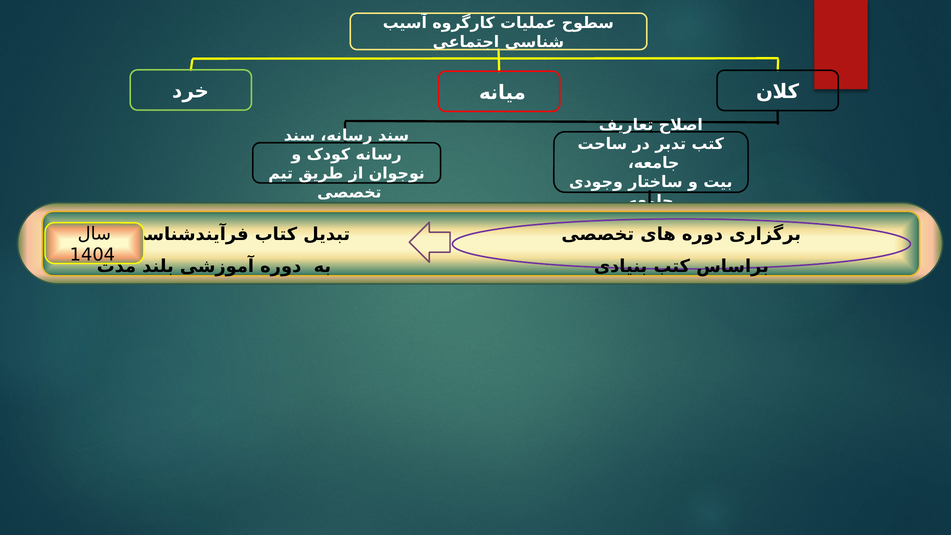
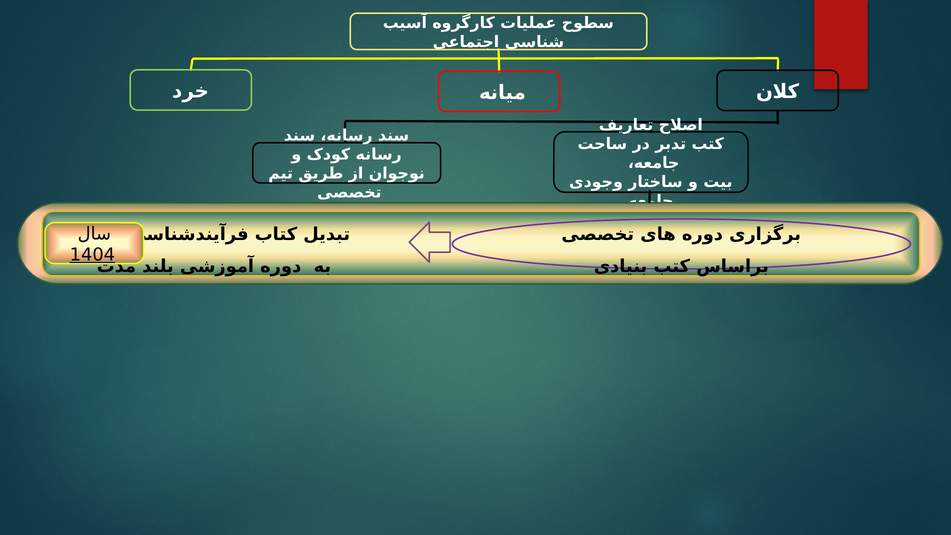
1404 underline: none -> present (92, 255)
